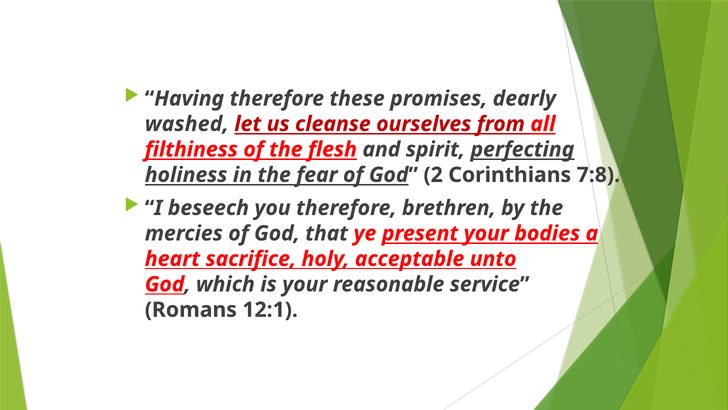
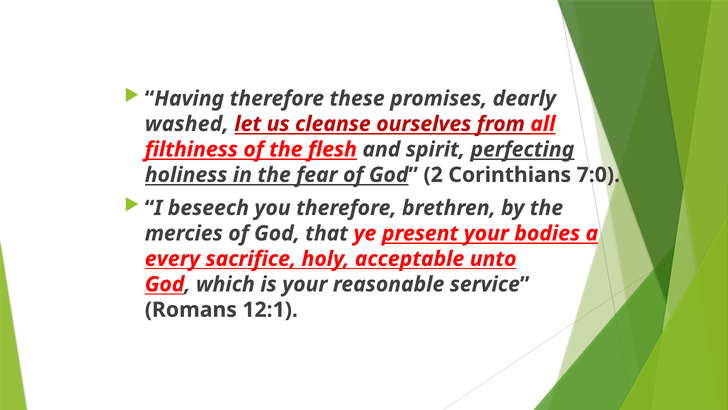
7:8: 7:8 -> 7:0 (598, 175)
heart: heart -> every (172, 259)
